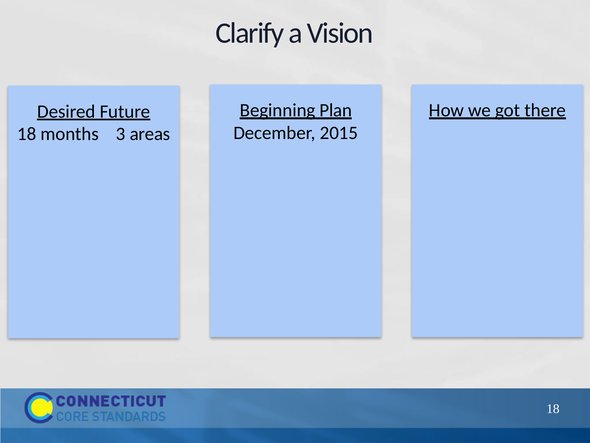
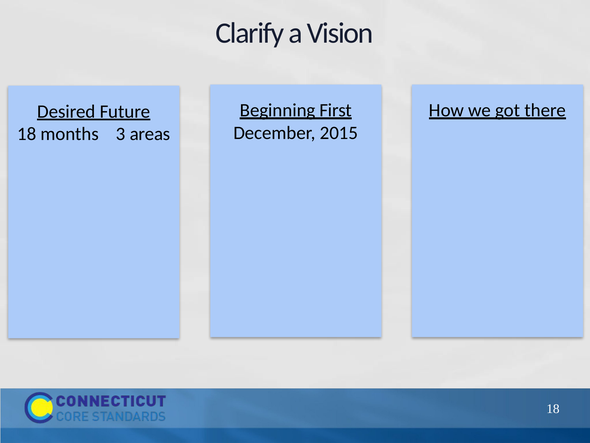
Plan: Plan -> First (336, 110)
